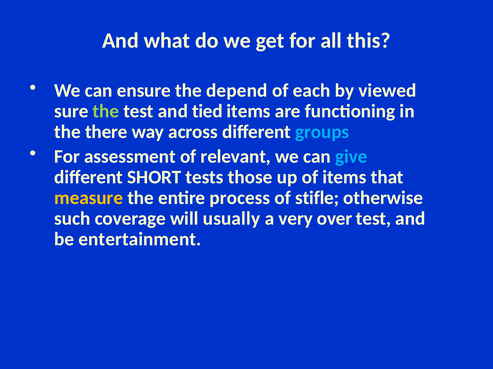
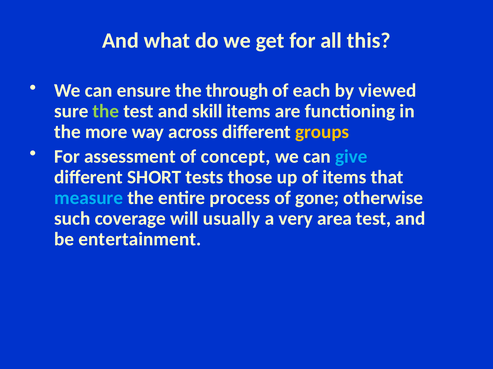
depend: depend -> through (237, 91)
tied: tied -> skill (207, 111)
there: there -> more (106, 132)
groups colour: light blue -> yellow (322, 132)
relevant: relevant -> concept (236, 157)
measure colour: yellow -> light blue (89, 198)
stifle: stifle -> gone (317, 198)
over: over -> area (335, 219)
